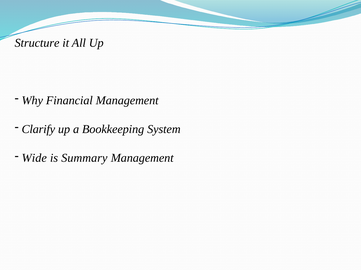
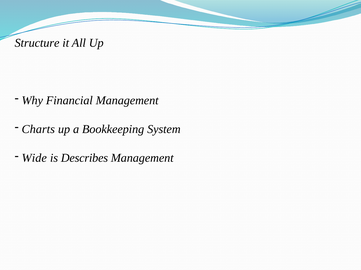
Clarify: Clarify -> Charts (38, 130)
Summary: Summary -> Describes (84, 158)
